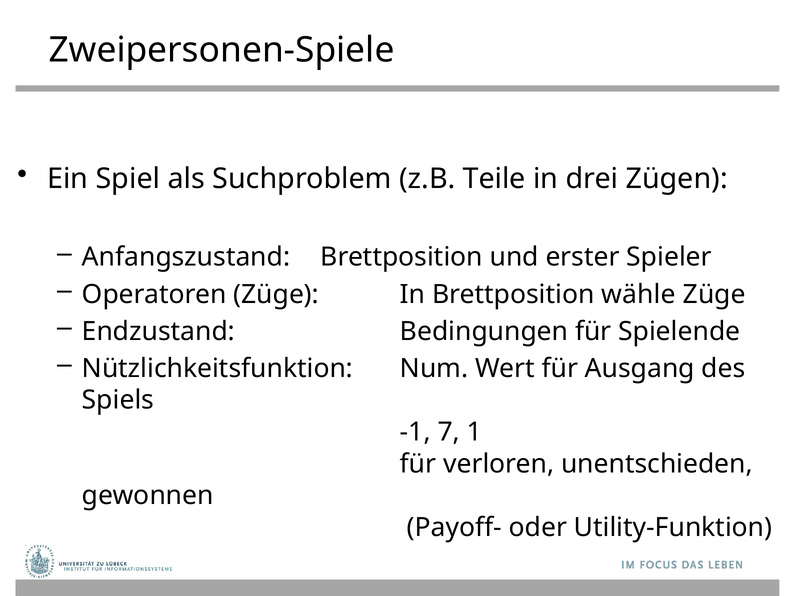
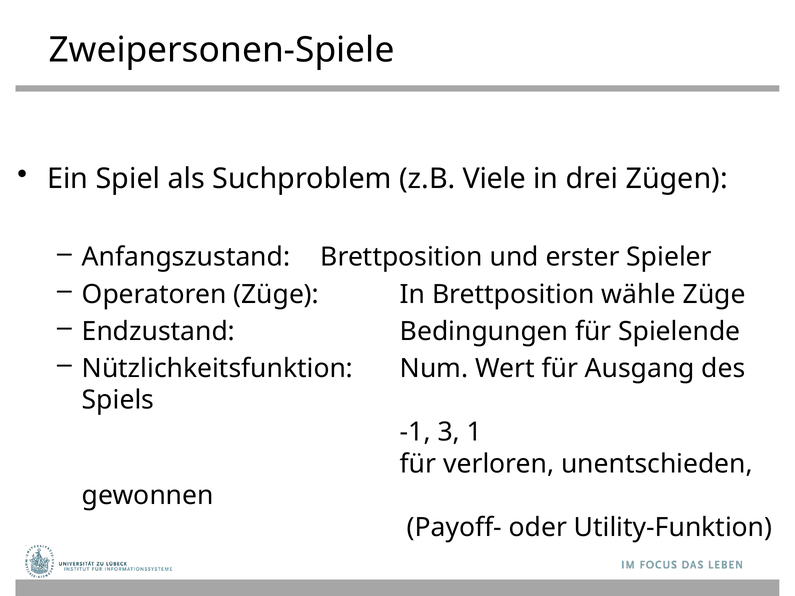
Teile: Teile -> Viele (494, 179)
7: 7 -> 3 (449, 432)
